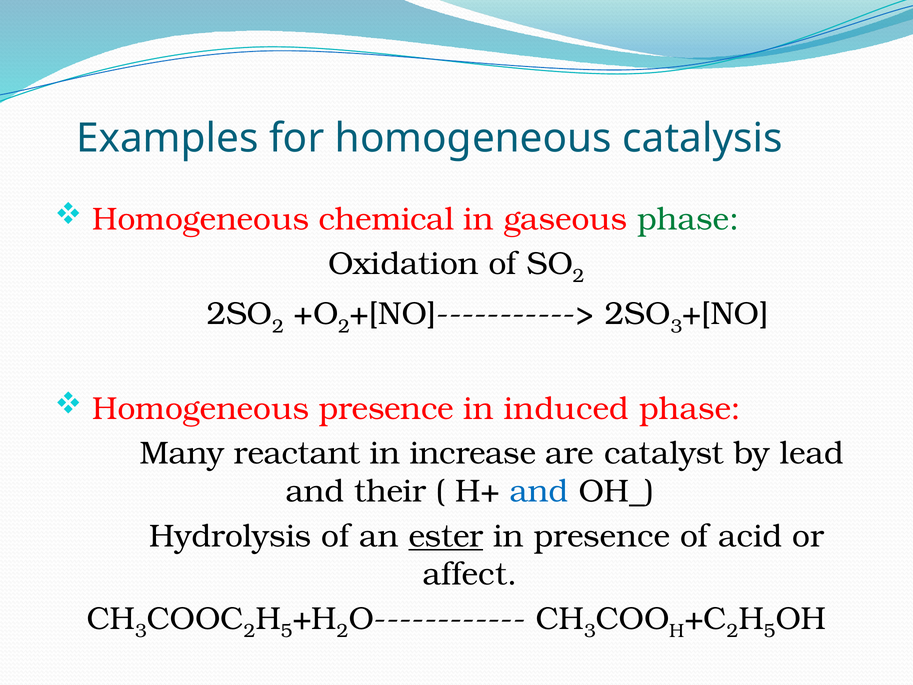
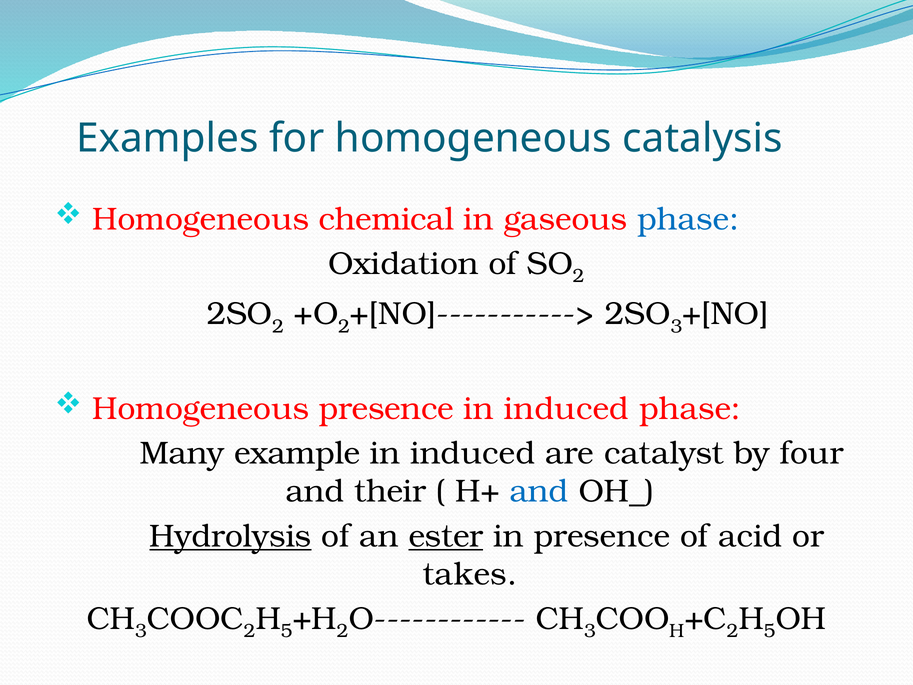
phase colour: green -> blue (688, 219)
reactant: reactant -> example (297, 453)
increase: increase -> induced (473, 453)
lead: lead -> four (812, 453)
Hydrolysis underline: none -> present (230, 536)
affect: affect -> takes (470, 574)
